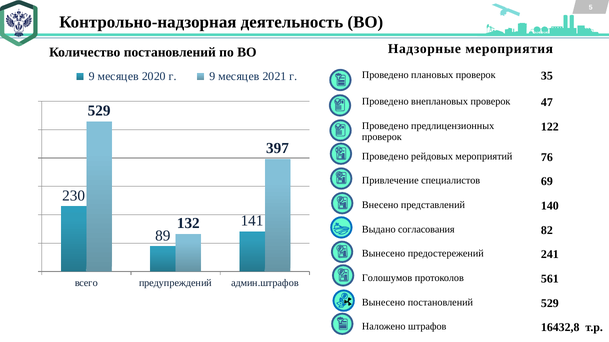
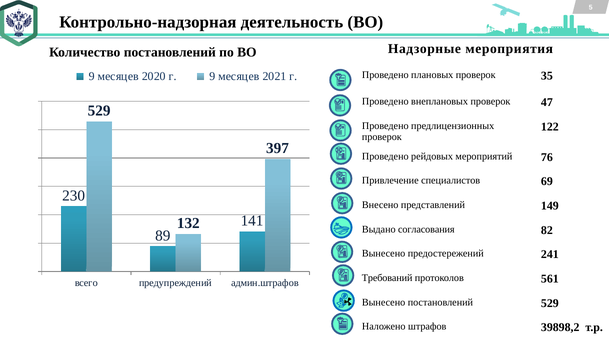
140: 140 -> 149 (550, 206)
Голошумов: Голошумов -> Требований (387, 278)
16432,8: 16432,8 -> 39898,2 (560, 328)
